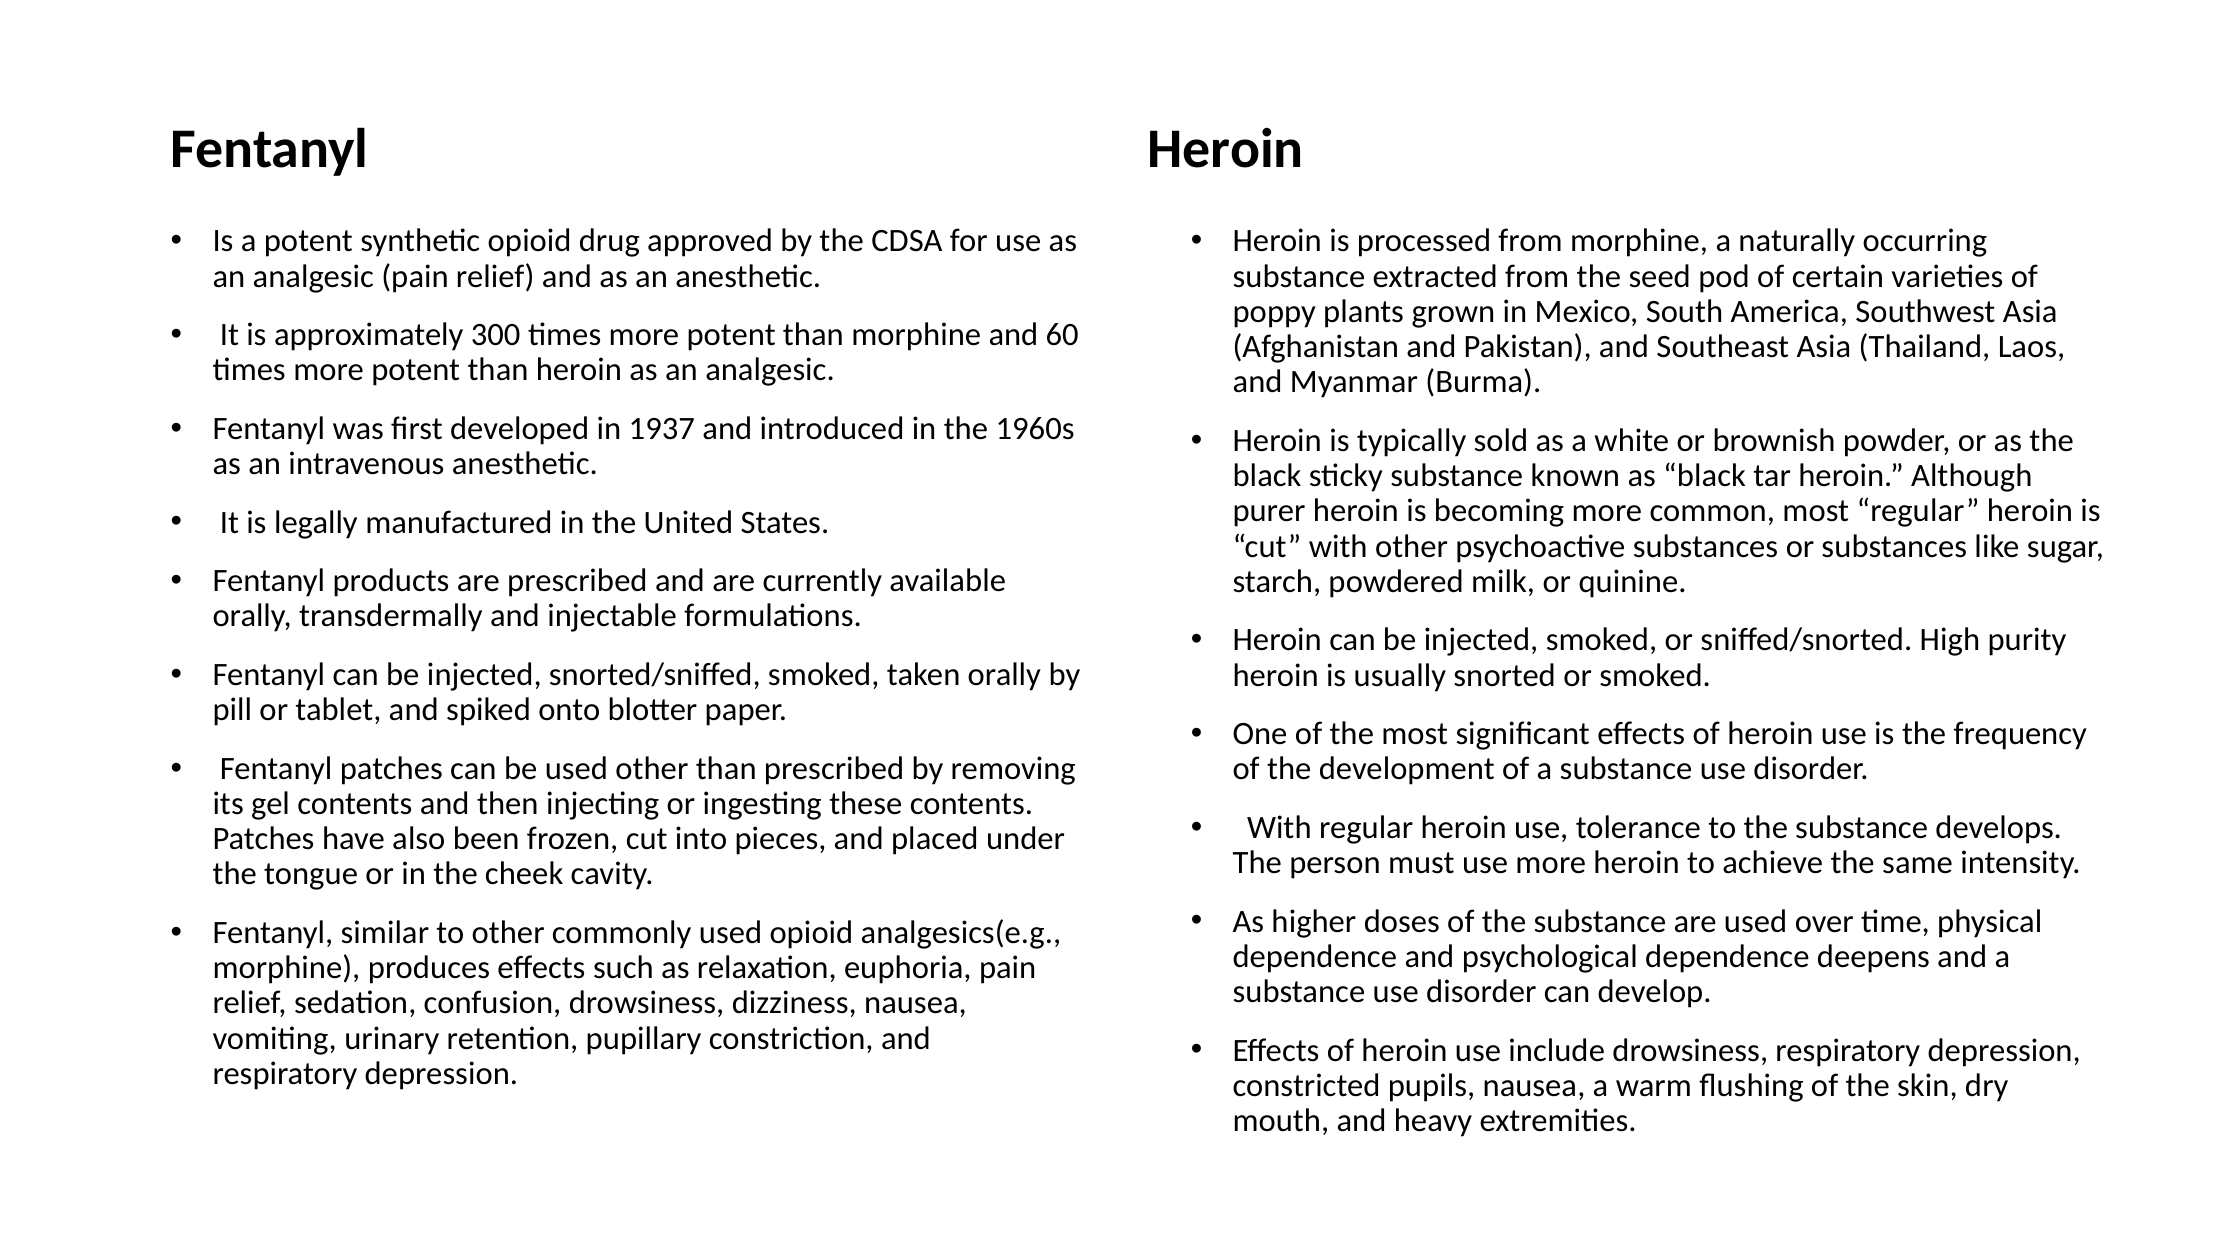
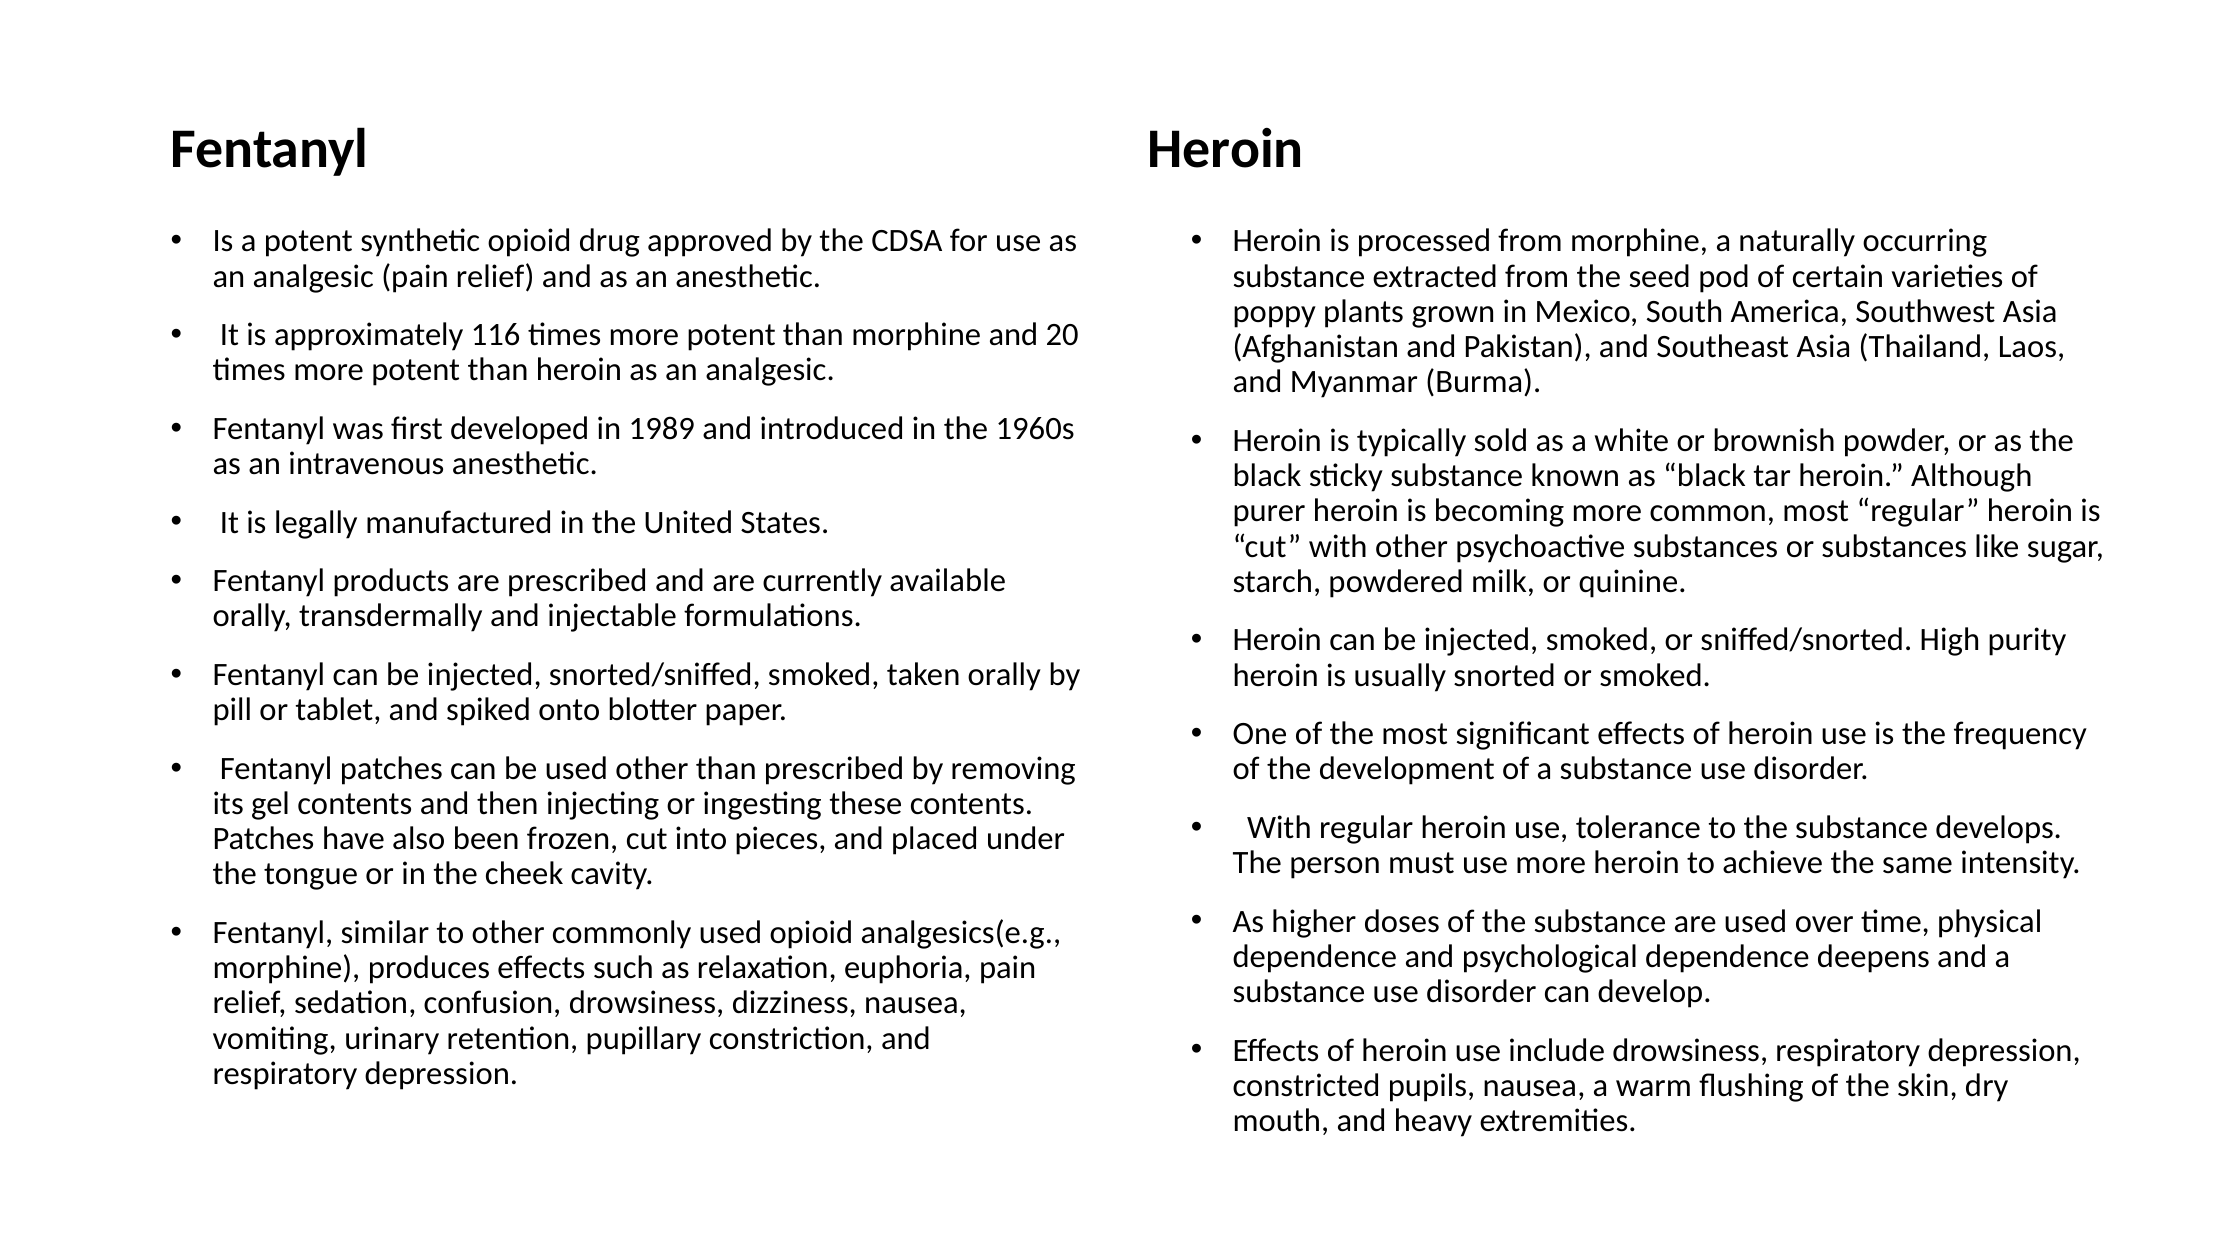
300: 300 -> 116 (496, 335)
60: 60 -> 20 (1062, 335)
1937: 1937 -> 1989 (662, 429)
